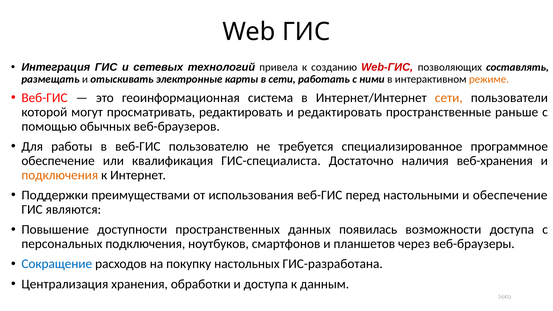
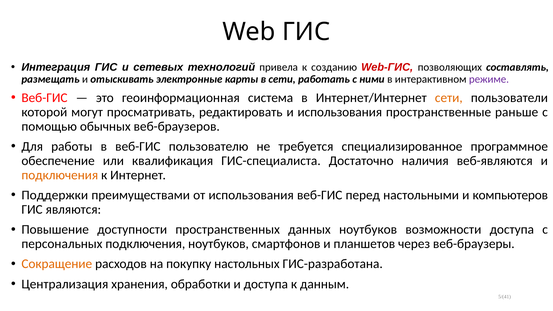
режиме colour: orange -> purple (489, 79)
и редактировать: редактировать -> использования (340, 112)
веб-хранения: веб-хранения -> веб-являются (495, 161)
и обеспечение: обеспечение -> компьютеров (510, 195)
данных появилась: появилась -> ноутбуков (368, 230)
Сокращение colour: blue -> orange (57, 264)
